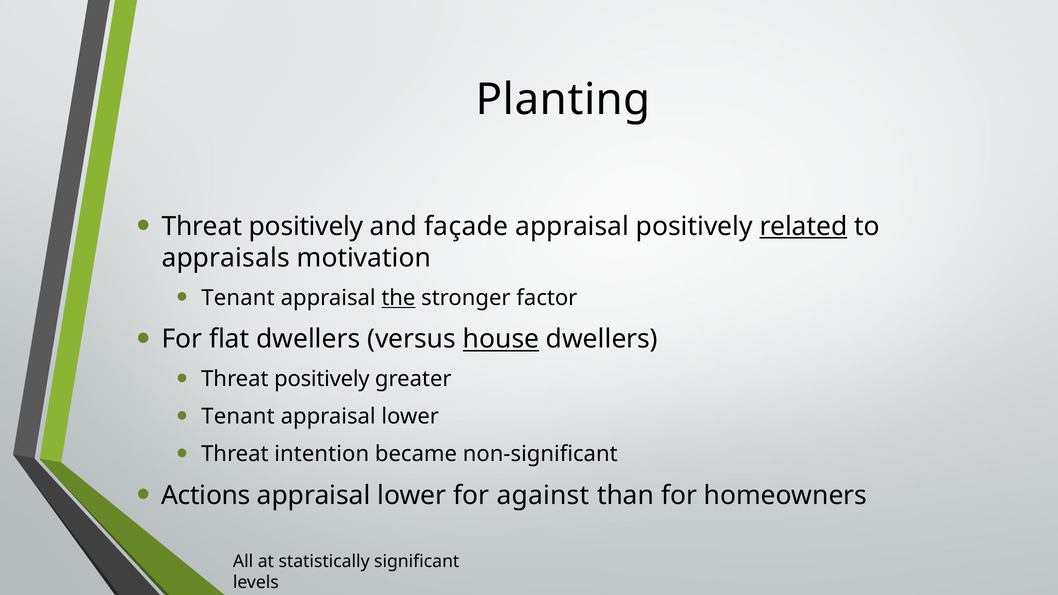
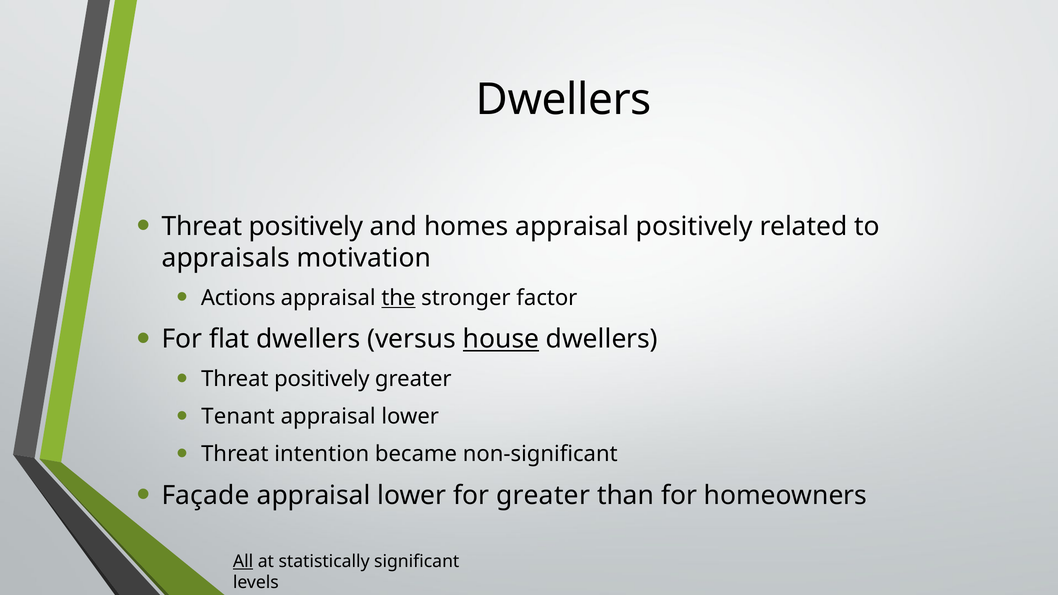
Planting: Planting -> Dwellers (564, 99)
façade: façade -> homes (466, 226)
related underline: present -> none (803, 226)
Tenant: Tenant -> Actions (238, 298)
Actions: Actions -> Façade (206, 496)
for against: against -> greater (543, 496)
All underline: none -> present (243, 561)
